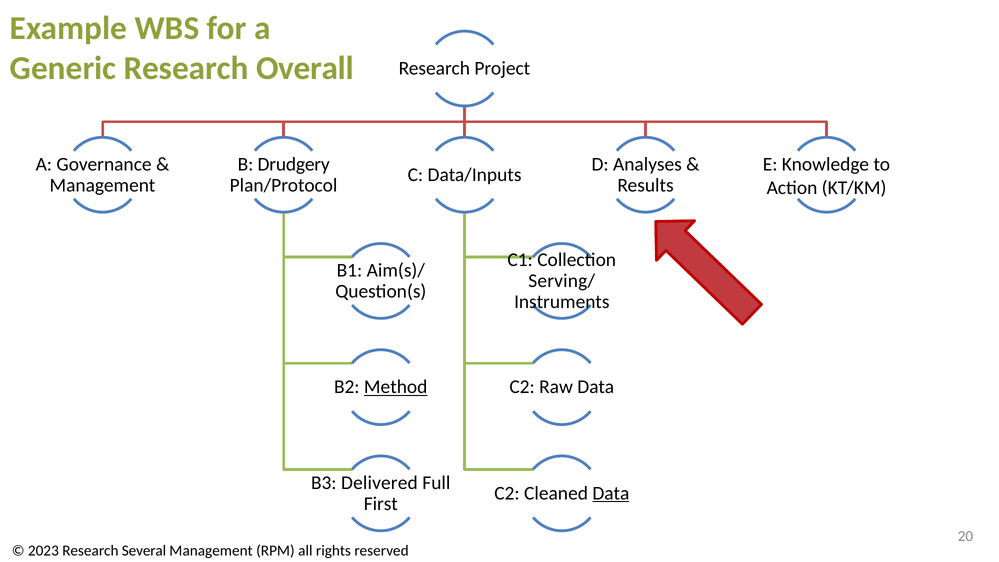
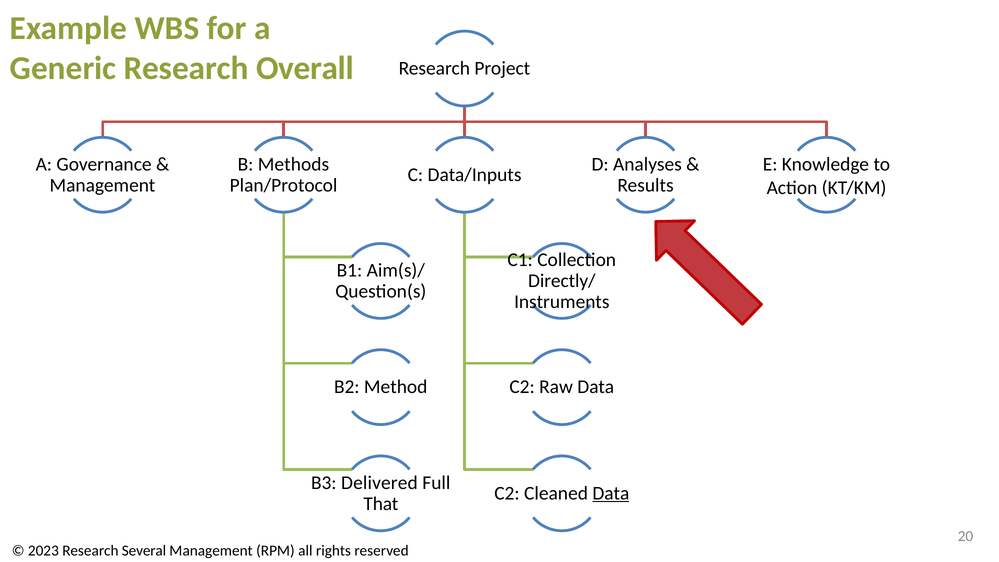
Drudgery: Drudgery -> Methods (294, 164)
Serving/: Serving/ -> Directly/ (562, 281)
Method underline: present -> none (396, 387)
First: First -> That (381, 504)
